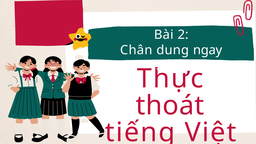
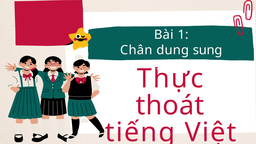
2: 2 -> 1 (183, 35)
ngay: ngay -> sung (208, 50)
